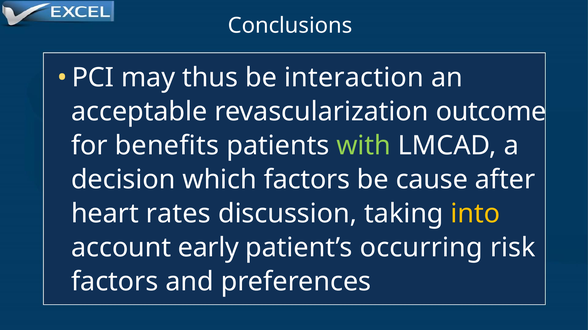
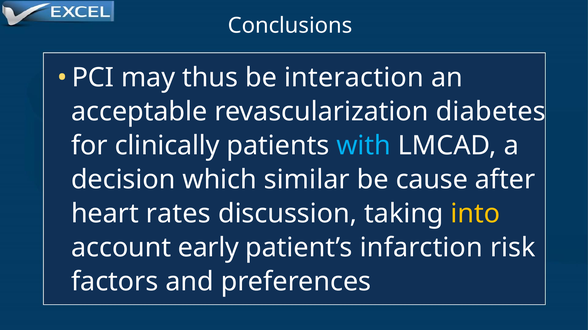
outcome: outcome -> diabetes (491, 112)
benefits: benefits -> clinically (167, 146)
with colour: light green -> light blue (364, 146)
which factors: factors -> similar (307, 180)
occurring: occurring -> infarction (421, 248)
